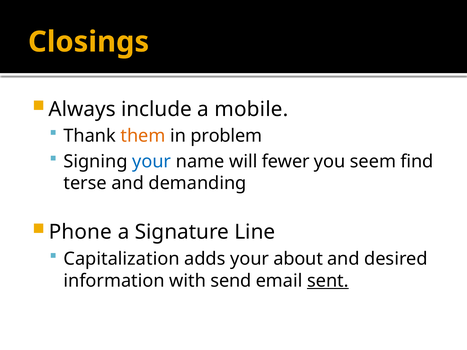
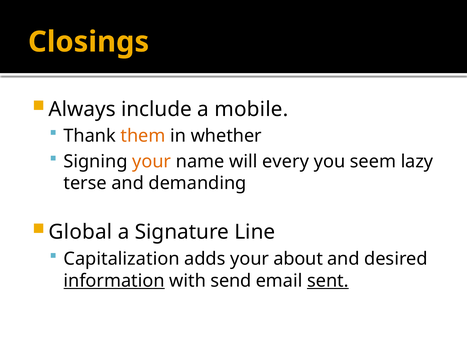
problem: problem -> whether (226, 136)
your colour: blue -> orange (152, 162)
fewer: fewer -> every (286, 162)
find: find -> lazy (417, 162)
Phone: Phone -> Global (80, 232)
information underline: none -> present (114, 281)
